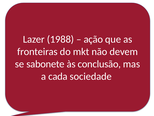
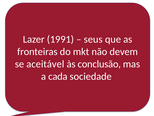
1988: 1988 -> 1991 (60, 39)
ação: ação -> seus (93, 39)
sabonete: sabonete -> aceitável (45, 64)
